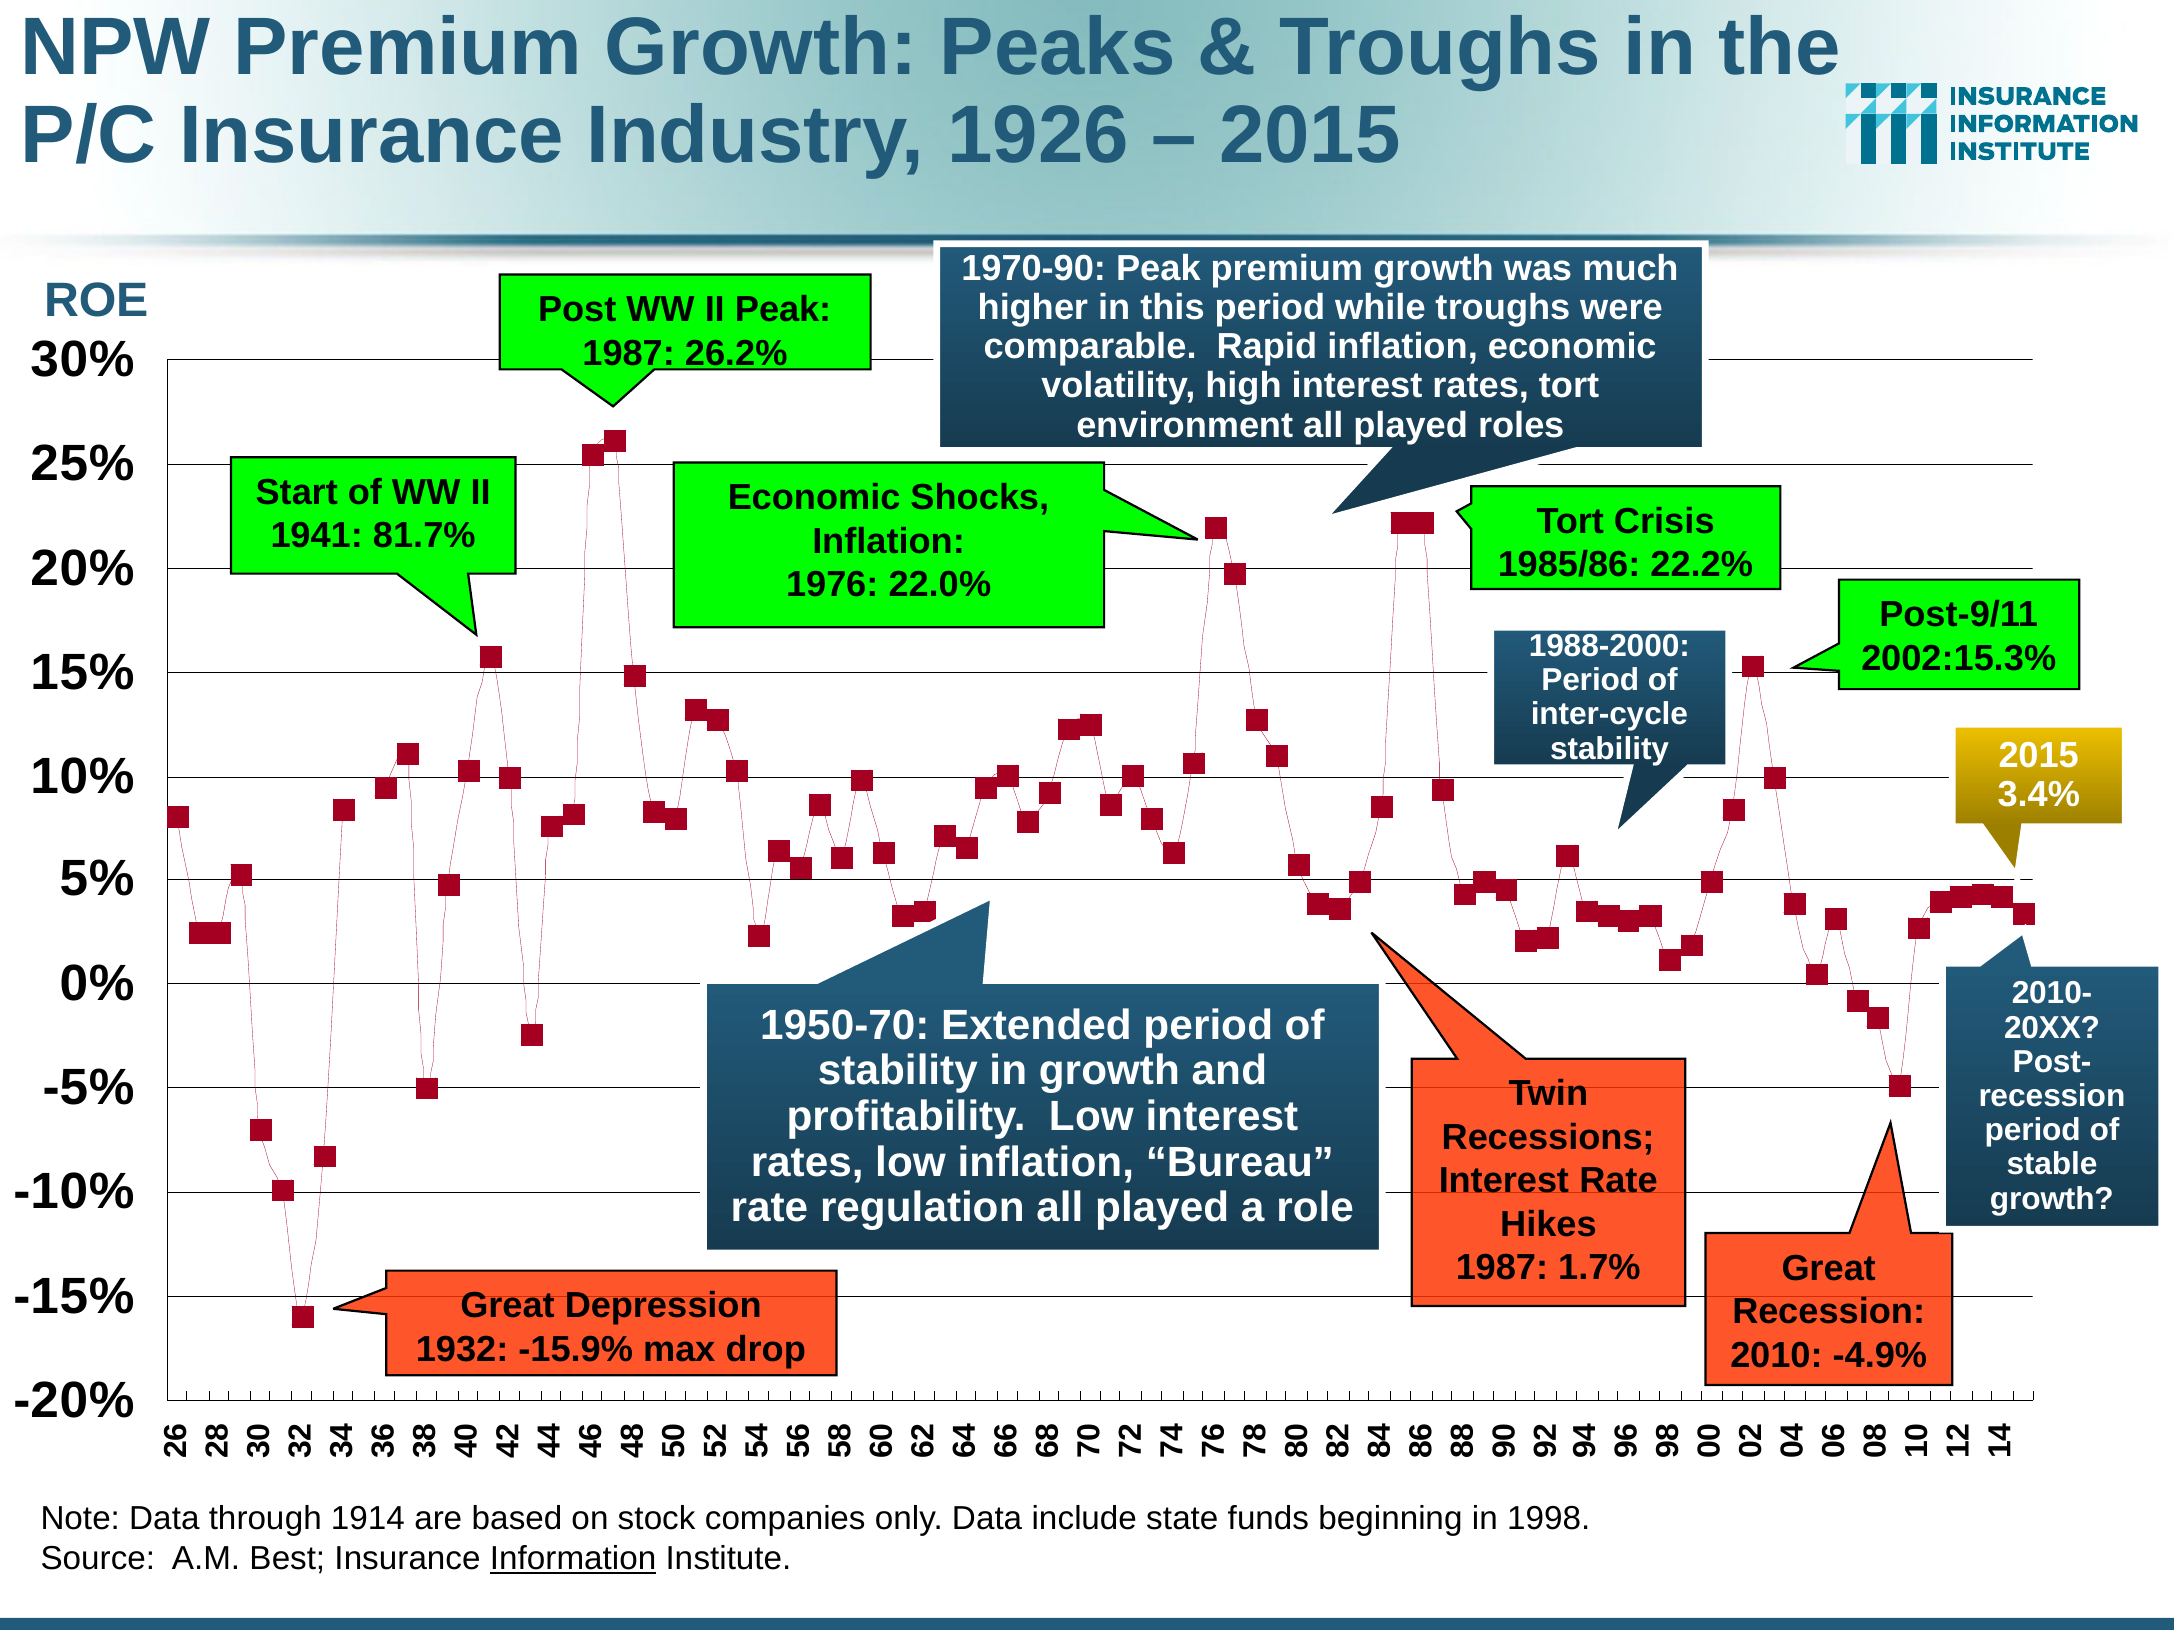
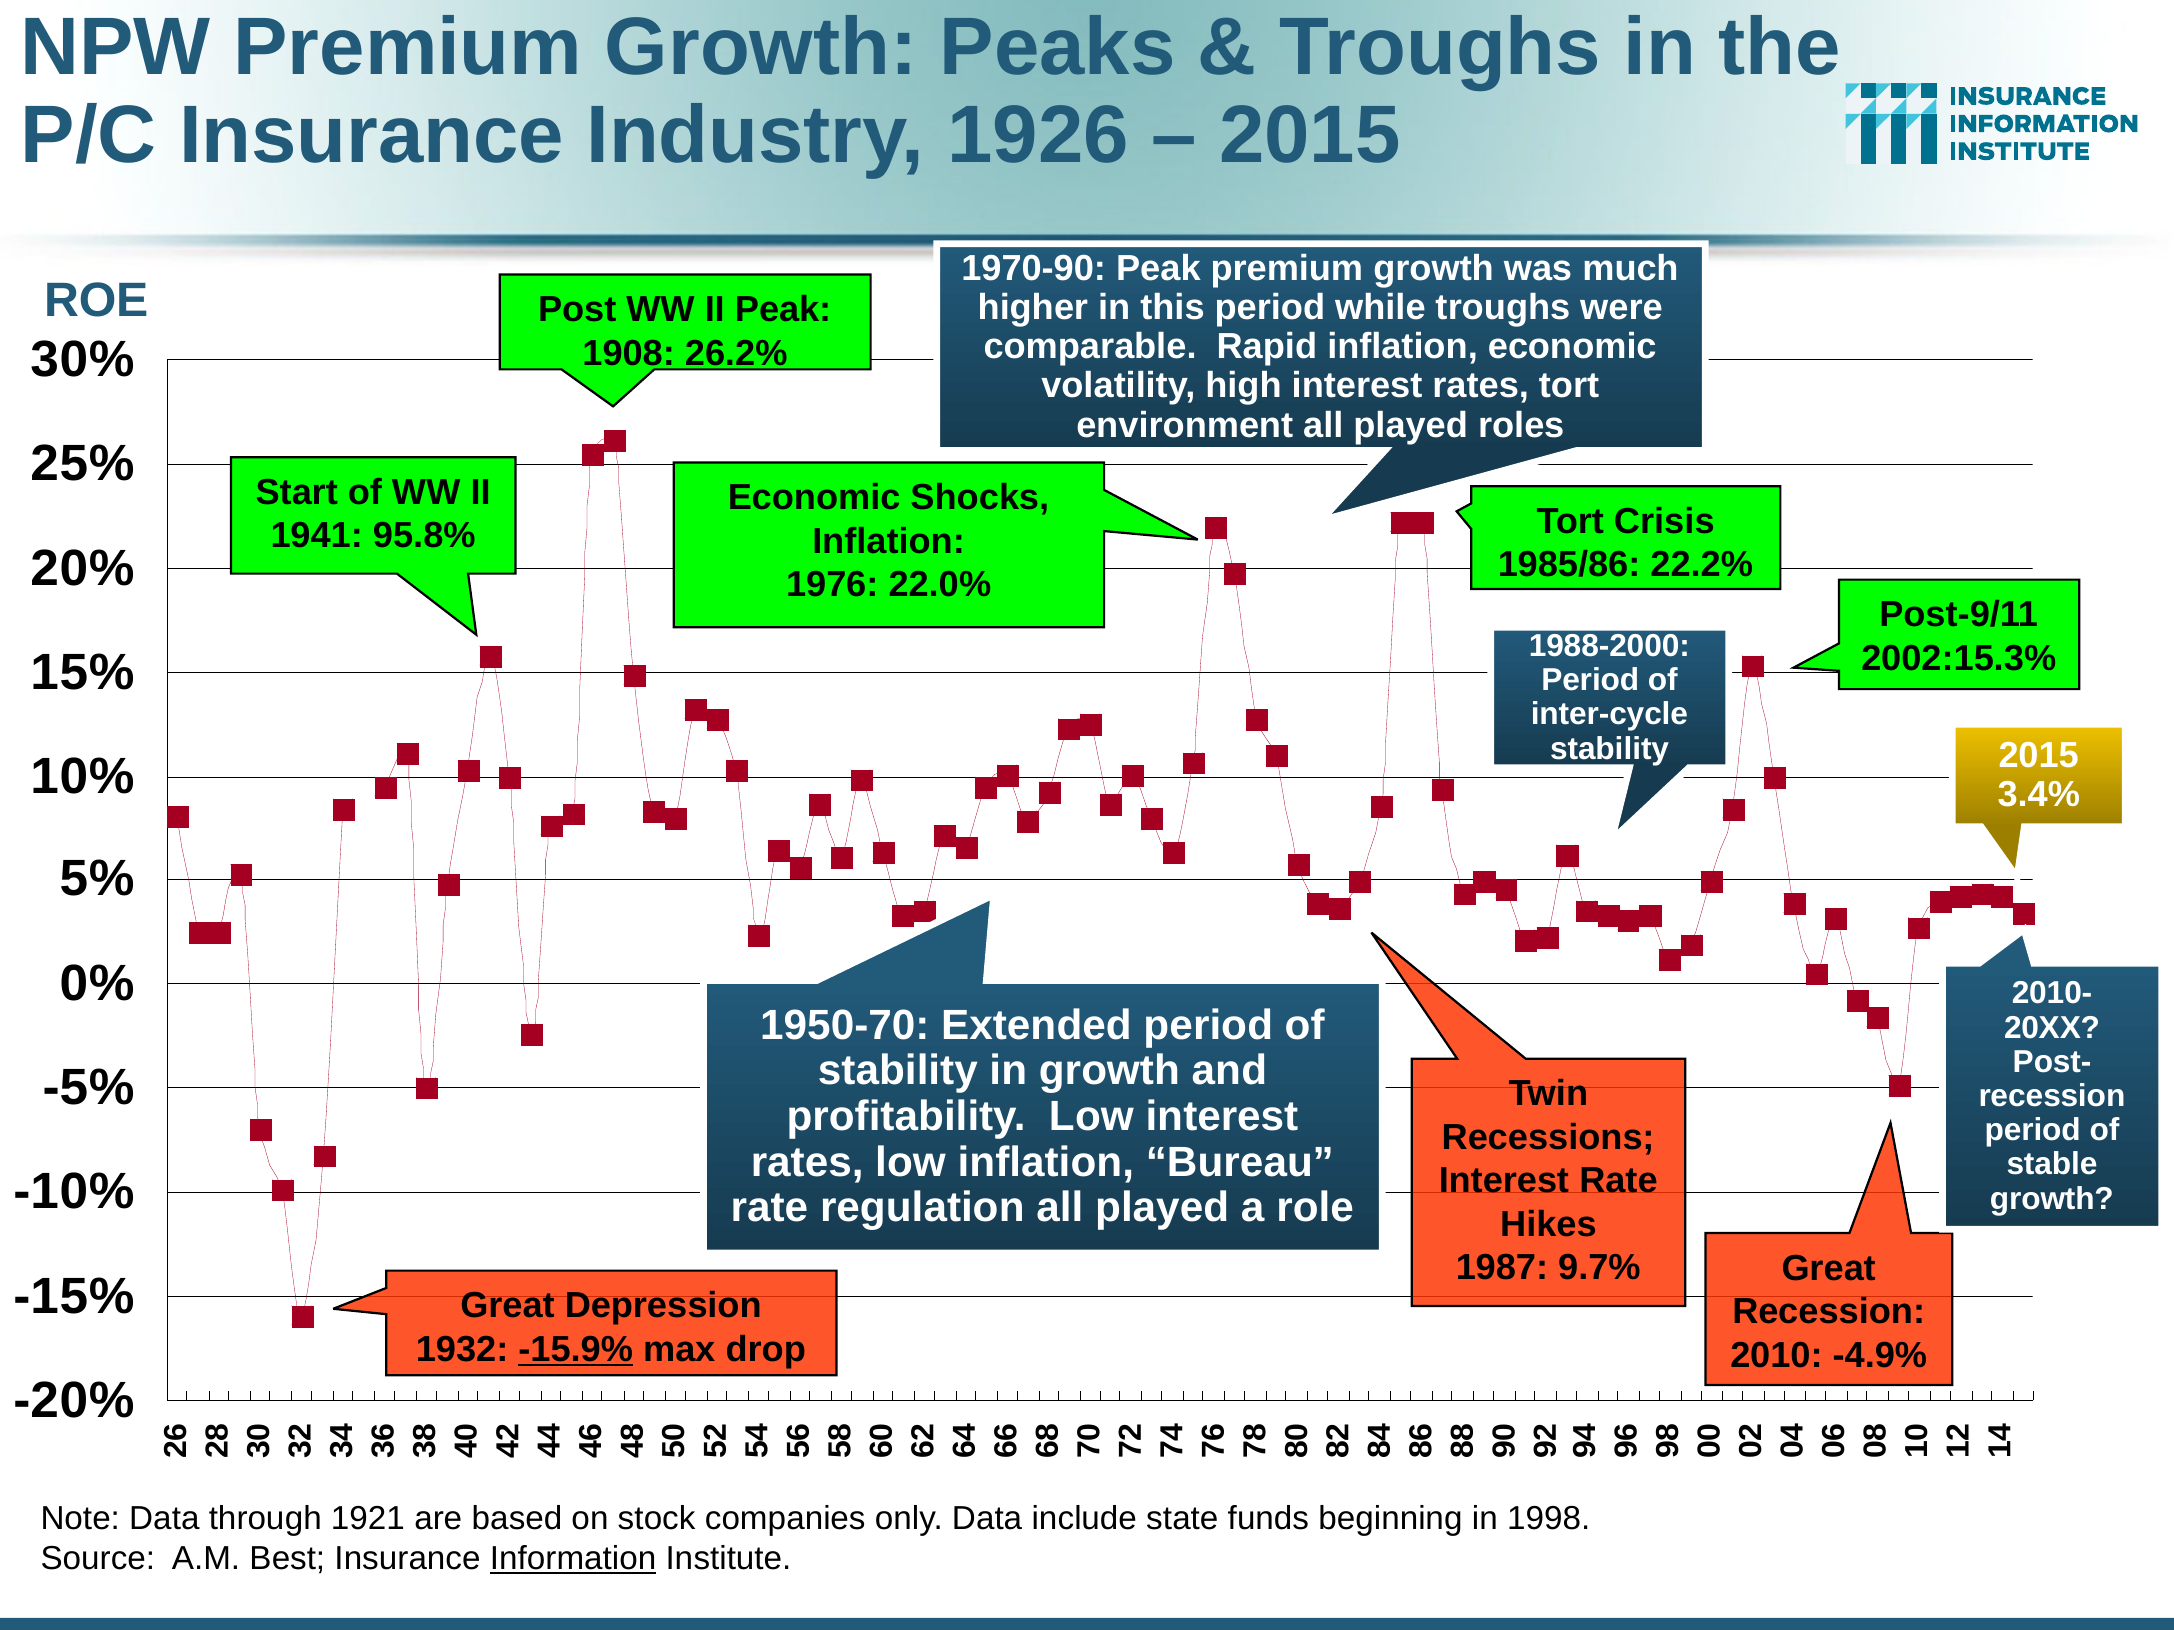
1987: 1987 -> 1908 (629, 353)
81.7%: 81.7% -> 95.8% (424, 536)
1.7%: 1.7% -> 9.7% (1599, 1268)
-15.9% underline: none -> present (576, 1350)
1914: 1914 -> 1921 (368, 1519)
